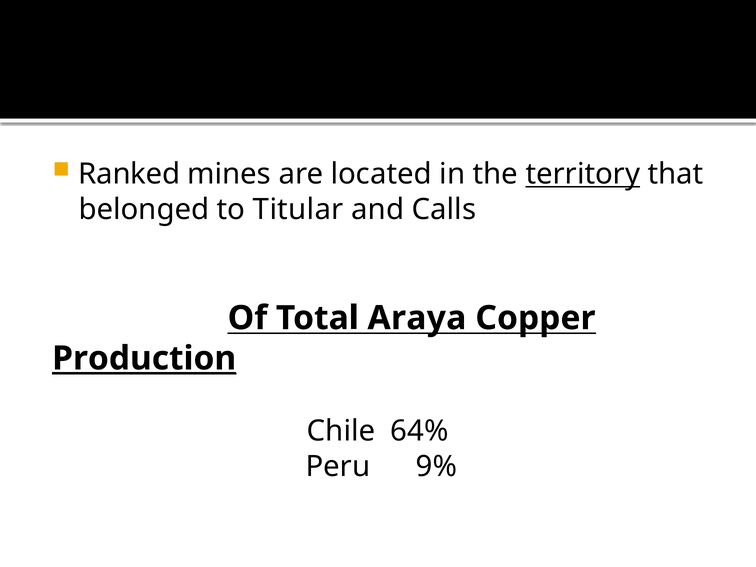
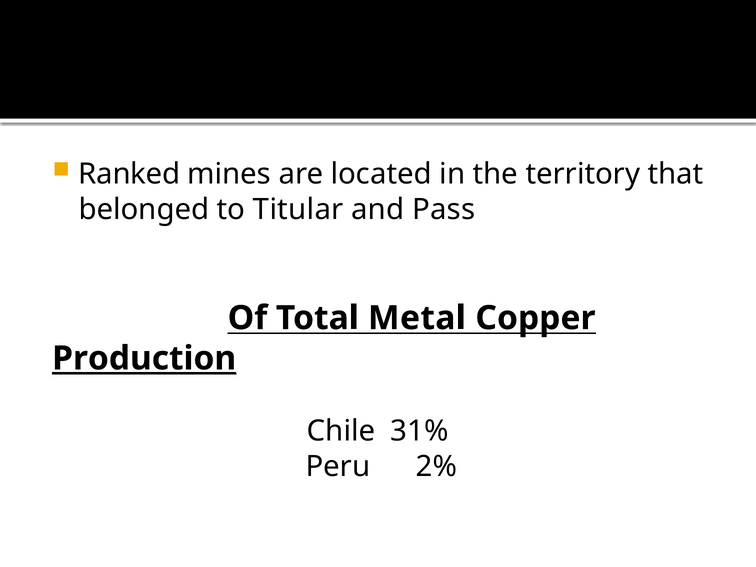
territory underline: present -> none (583, 174)
Calls: Calls -> Pass (444, 209)
Araya: Araya -> Metal (417, 318)
64%: 64% -> 31% (419, 431)
9%: 9% -> 2% (437, 466)
